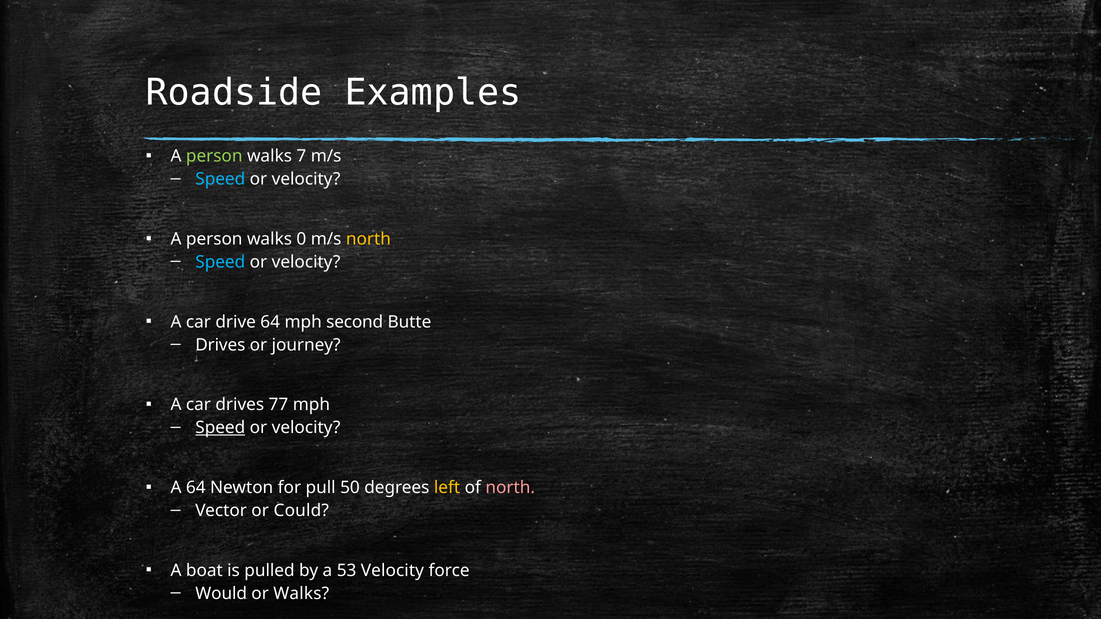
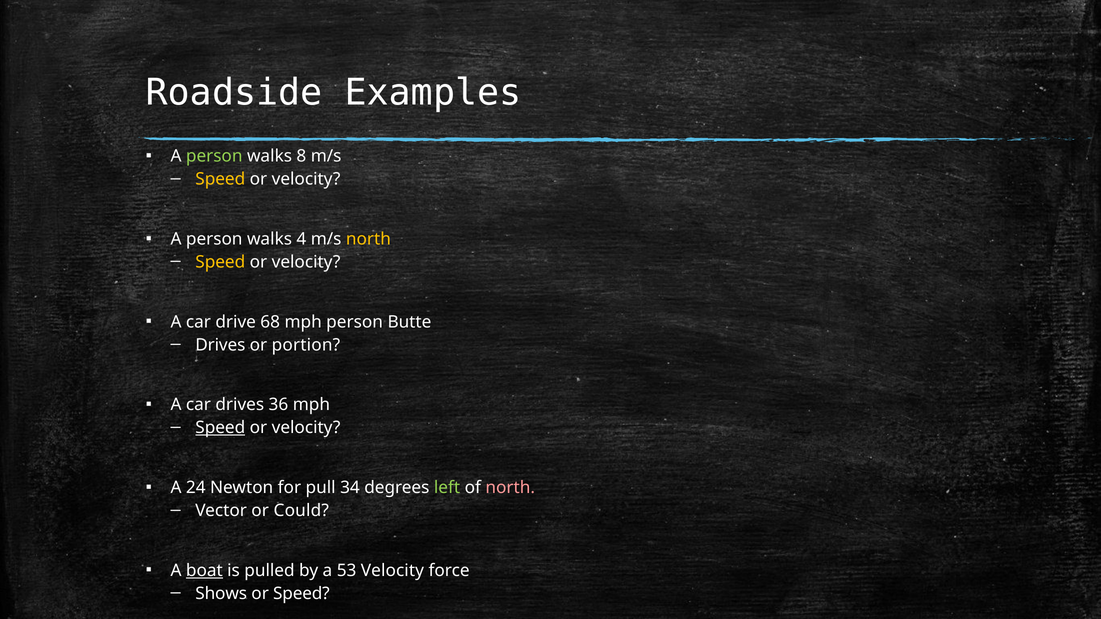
7: 7 -> 8 (301, 156)
Speed colour: light blue -> yellow (220, 179)
0: 0 -> 4 (301, 239)
Speed colour: light blue -> yellow (220, 262)
drive 64: 64 -> 68 (270, 322)
mph second: second -> person (355, 322)
journey: journey -> portion (306, 345)
77: 77 -> 36 (278, 405)
A 64: 64 -> 24 (196, 488)
50: 50 -> 34 (350, 488)
left colour: yellow -> light green (447, 488)
boat underline: none -> present (204, 571)
Would: Would -> Shows (221, 594)
or Walks: Walks -> Speed (301, 594)
